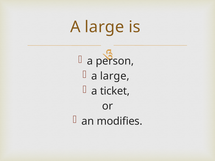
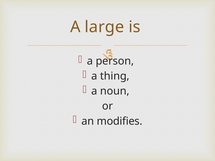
large: large -> thing (115, 76)
ticket: ticket -> noun (115, 91)
